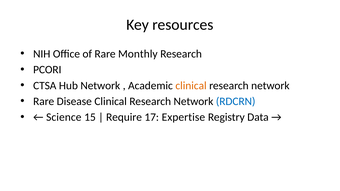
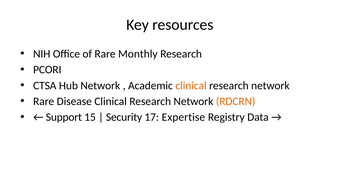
RDCRN colour: blue -> orange (236, 102)
Science: Science -> Support (64, 117)
Require: Require -> Security (124, 117)
